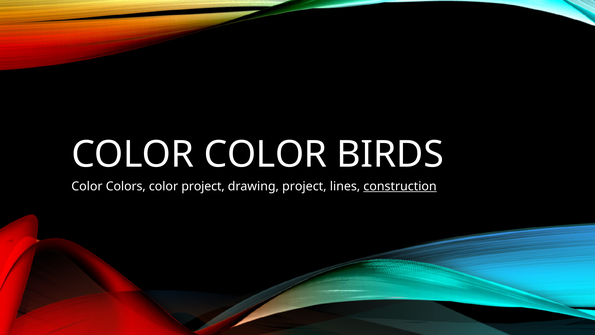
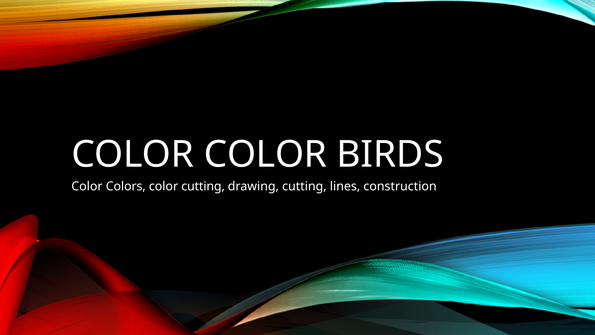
color project: project -> cutting (203, 186)
drawing project: project -> cutting (304, 186)
construction underline: present -> none (400, 186)
